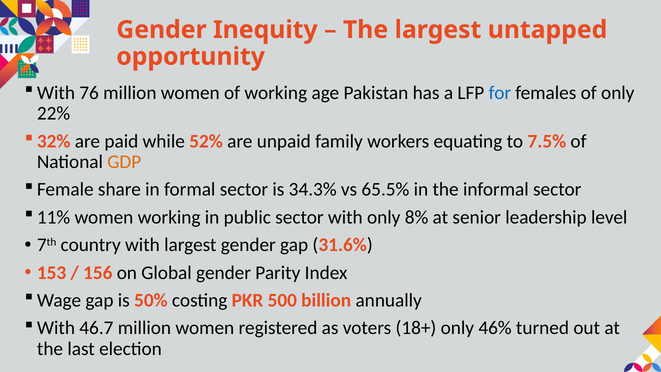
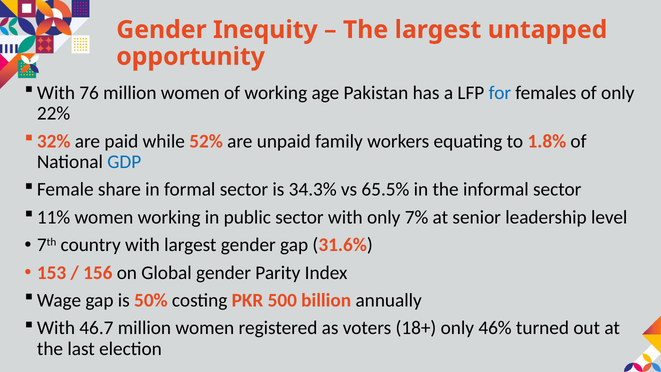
7.5%: 7.5% -> 1.8% (547, 141)
GDP colour: orange -> blue (124, 162)
8%: 8% -> 7% (417, 217)
